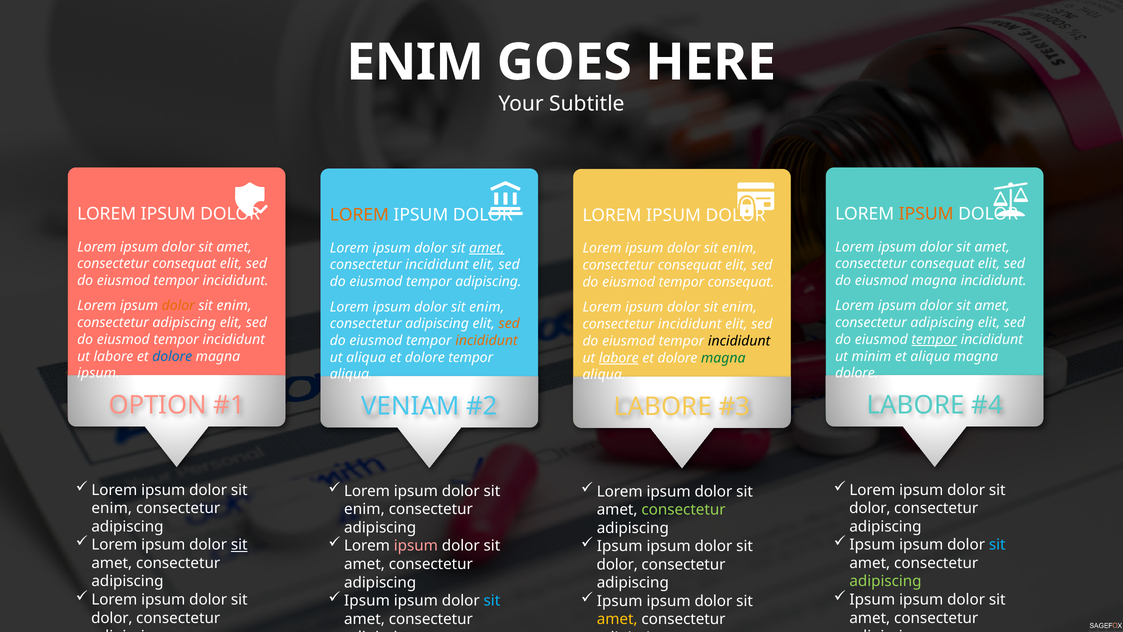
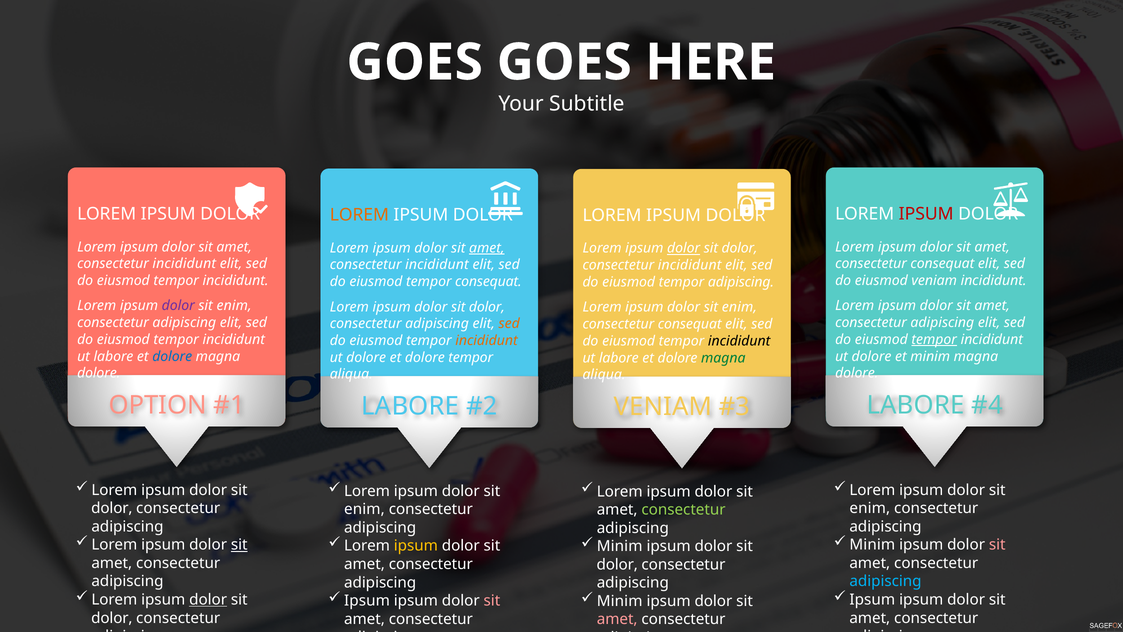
ENIM: ENIM -> GOES (415, 62)
IPSUM colour: orange -> red (926, 214)
dolor underline: none -> present (684, 248)
enim: enim -> dolor (740, 248)
consequat: consequat -> incididunt (184, 264)
consequat: consequat -> incididunt (690, 265)
eiusmod magna: magna -> veniam (934, 280)
tempor adipiscing: adipiscing -> consequat (488, 282)
tempor consequat: consequat -> adipiscing (741, 282)
dolor colour: orange -> purple (178, 306)
enim: enim -> dolor (487, 307)
incididunt: incididunt -> consequat (690, 324)
minim: minim -> dolore (871, 356)
et aliqua: aliqua -> minim (930, 356)
aliqua: aliqua -> dolore (366, 357)
labore underline: present -> none (619, 358)
ipsum: ipsum -> dolore (99, 373)
VENIAM: VENIAM -> LABORE (410, 406)
LABORE: LABORE -> VENIAM (663, 406)
enim: enim -> dolor (112, 508)
dolor: dolor -> enim (870, 508)
Ipsum: Ipsum -> Minim (872, 545)
sit colour: light blue -> pink (997, 545)
ipsum colour: pink -> yellow (416, 546)
Ipsum: Ipsum -> Minim (620, 546)
adipiscing colour: light green -> light blue (886, 581)
dolor underline: none -> present (208, 599)
sit colour: light blue -> pink (492, 600)
Ipsum: Ipsum -> Minim (620, 601)
amet colour: yellow -> pink (617, 619)
